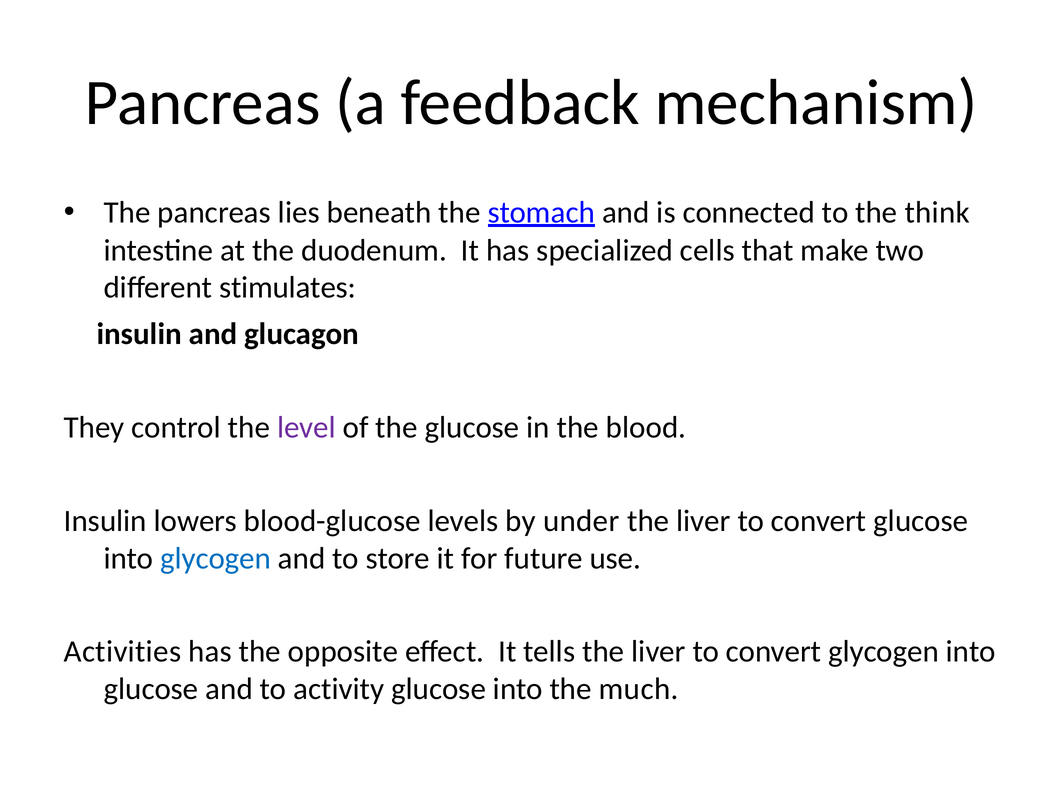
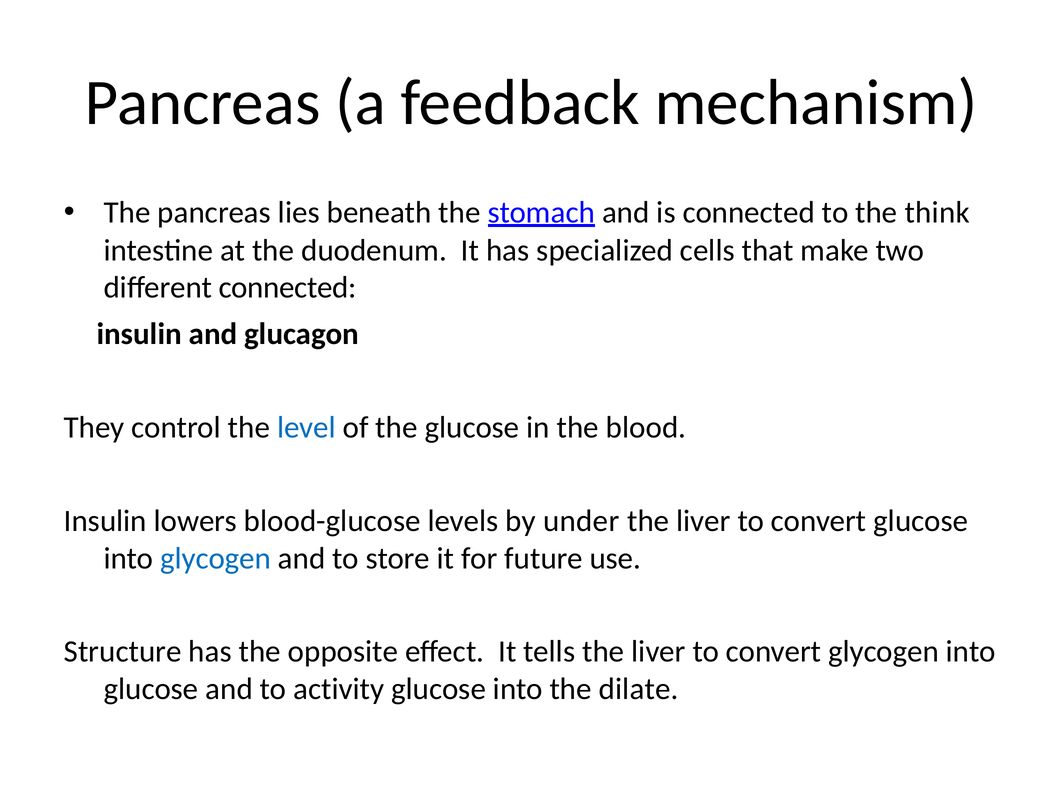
different stimulates: stimulates -> connected (288, 288)
level colour: purple -> blue (306, 428)
Activities: Activities -> Structure (123, 652)
much: much -> dilate (639, 689)
